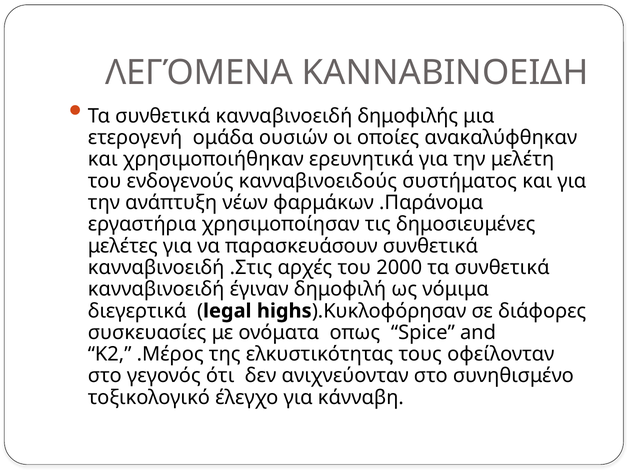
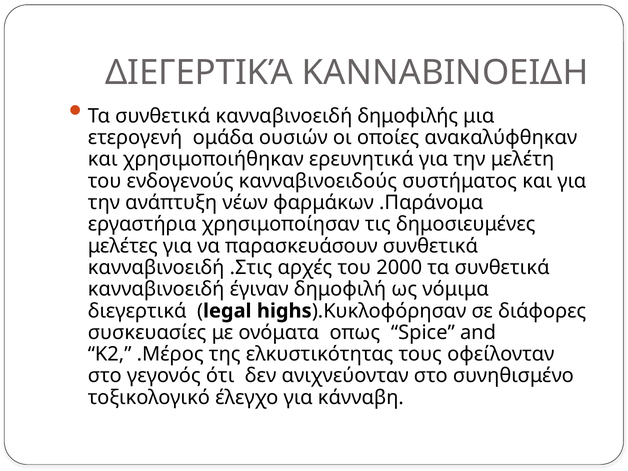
ΛΕΓΌΜΕΝΑ: ΛΕΓΌΜΕΝΑ -> ΔΙΕΓΕΡΤΙΚΆ (199, 73)
